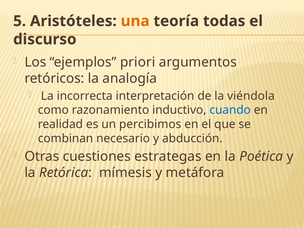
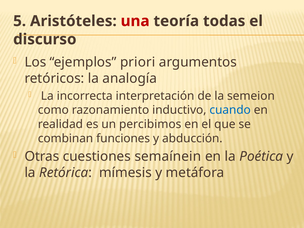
una colour: orange -> red (135, 21)
viéndola: viéndola -> semeion (251, 96)
necesario: necesario -> funciones (123, 138)
estrategas: estrategas -> semaínein (168, 157)
